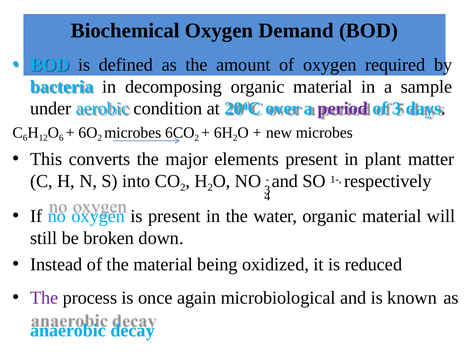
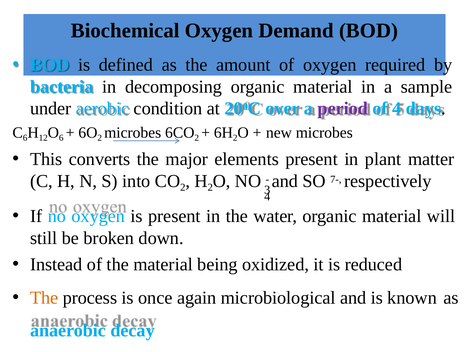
of 3: 3 -> 4 (397, 109)
1-: 1- -> 7- (336, 179)
The colour: purple -> orange (44, 298)
